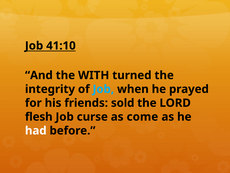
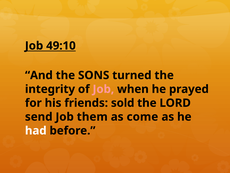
41:10: 41:10 -> 49:10 (61, 46)
WITH: WITH -> SONS (94, 75)
Job colour: light blue -> pink (103, 89)
flesh: flesh -> send (39, 116)
curse: curse -> them (92, 116)
